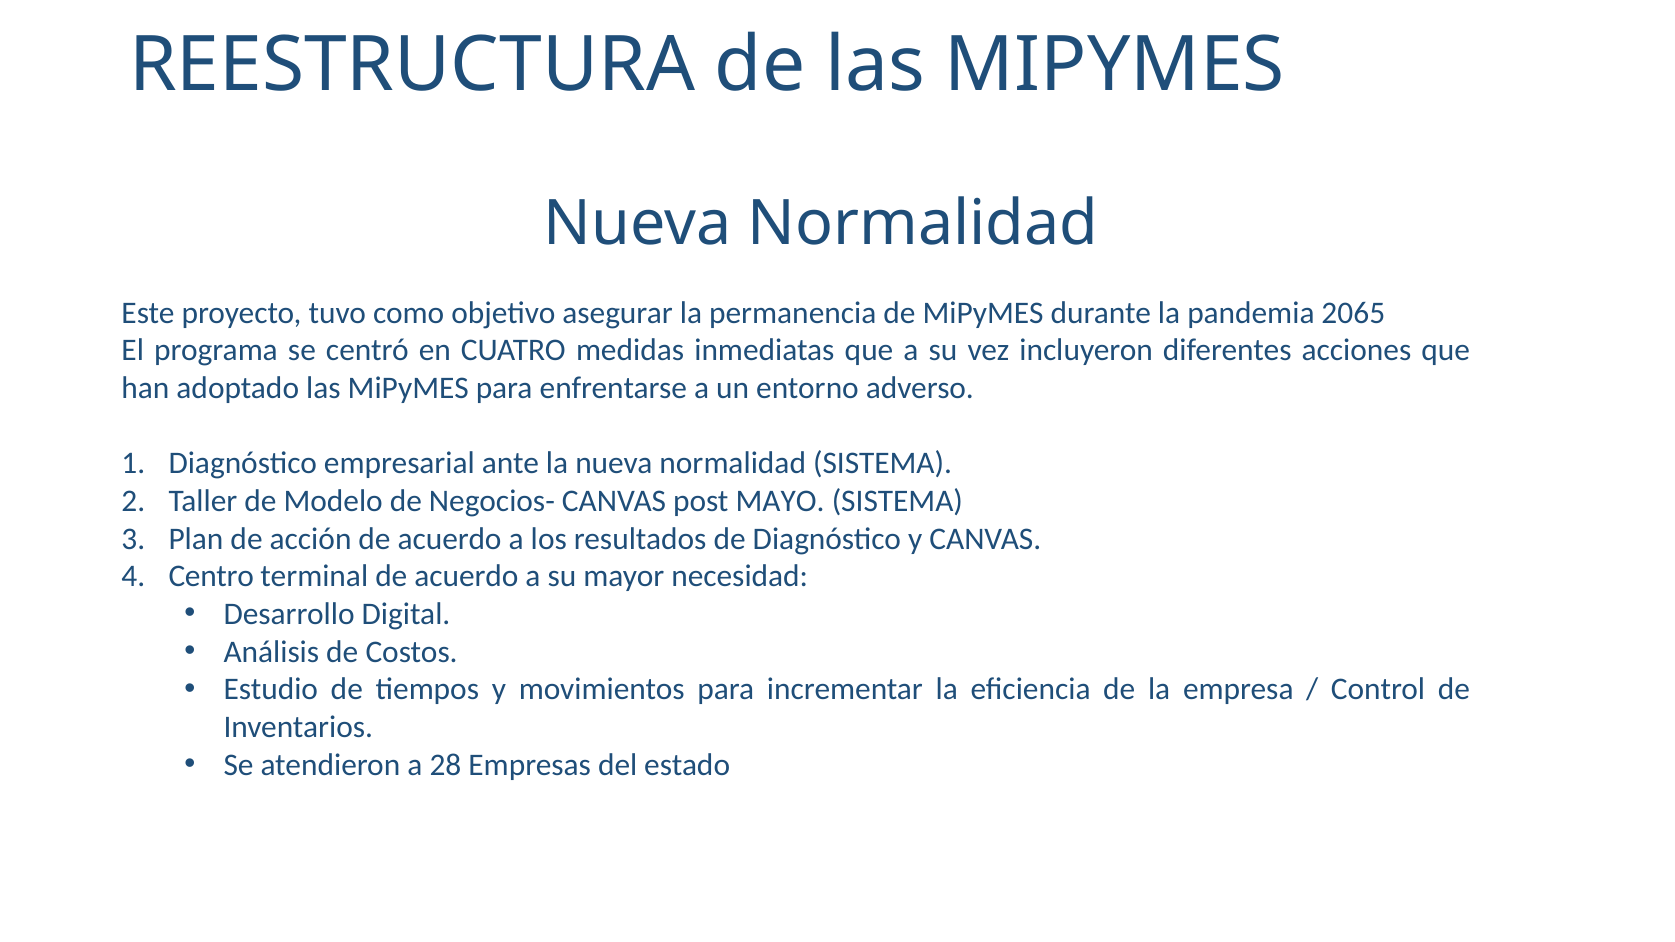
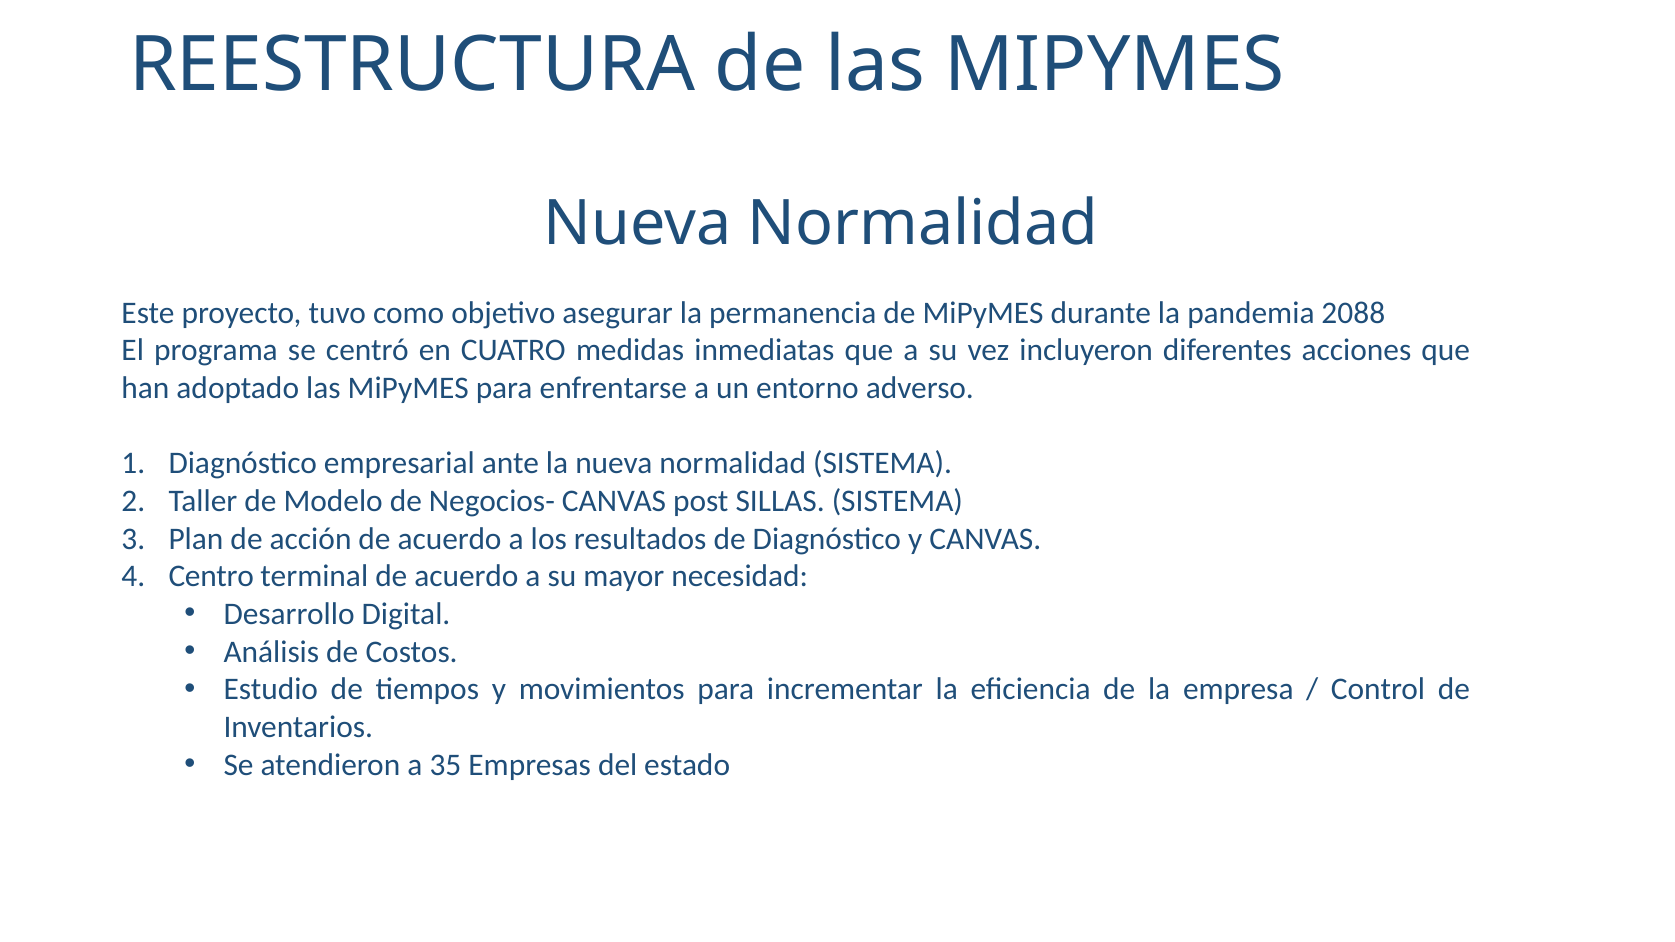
2065: 2065 -> 2088 (1353, 313)
MAYO: MAYO -> SILLAS (780, 501)
28: 28 -> 35 (445, 765)
